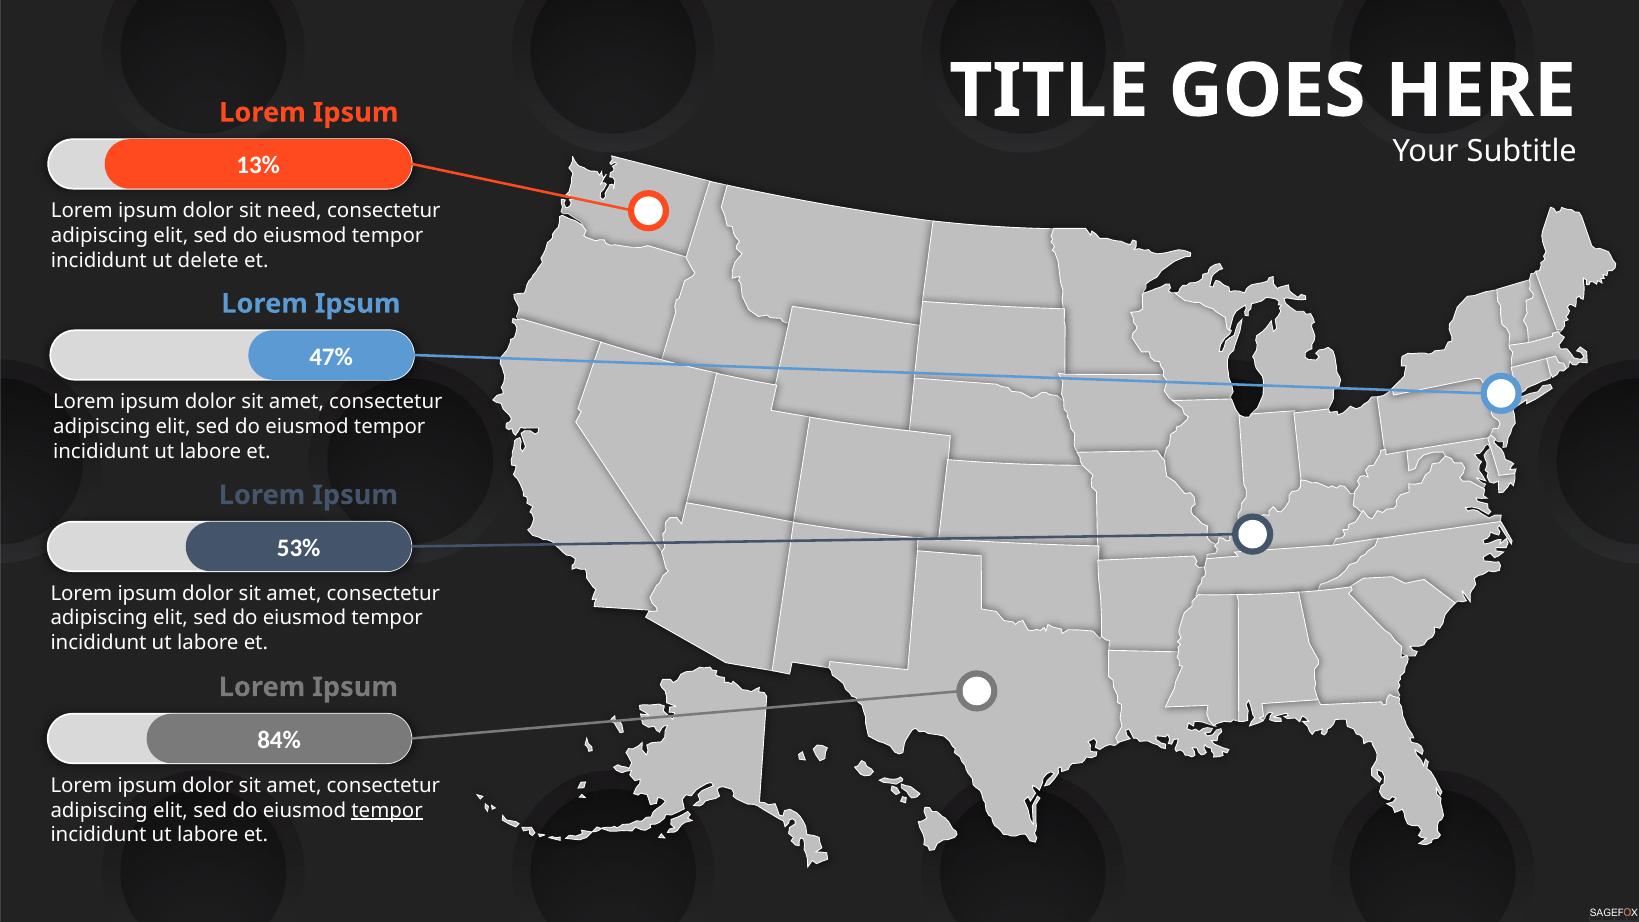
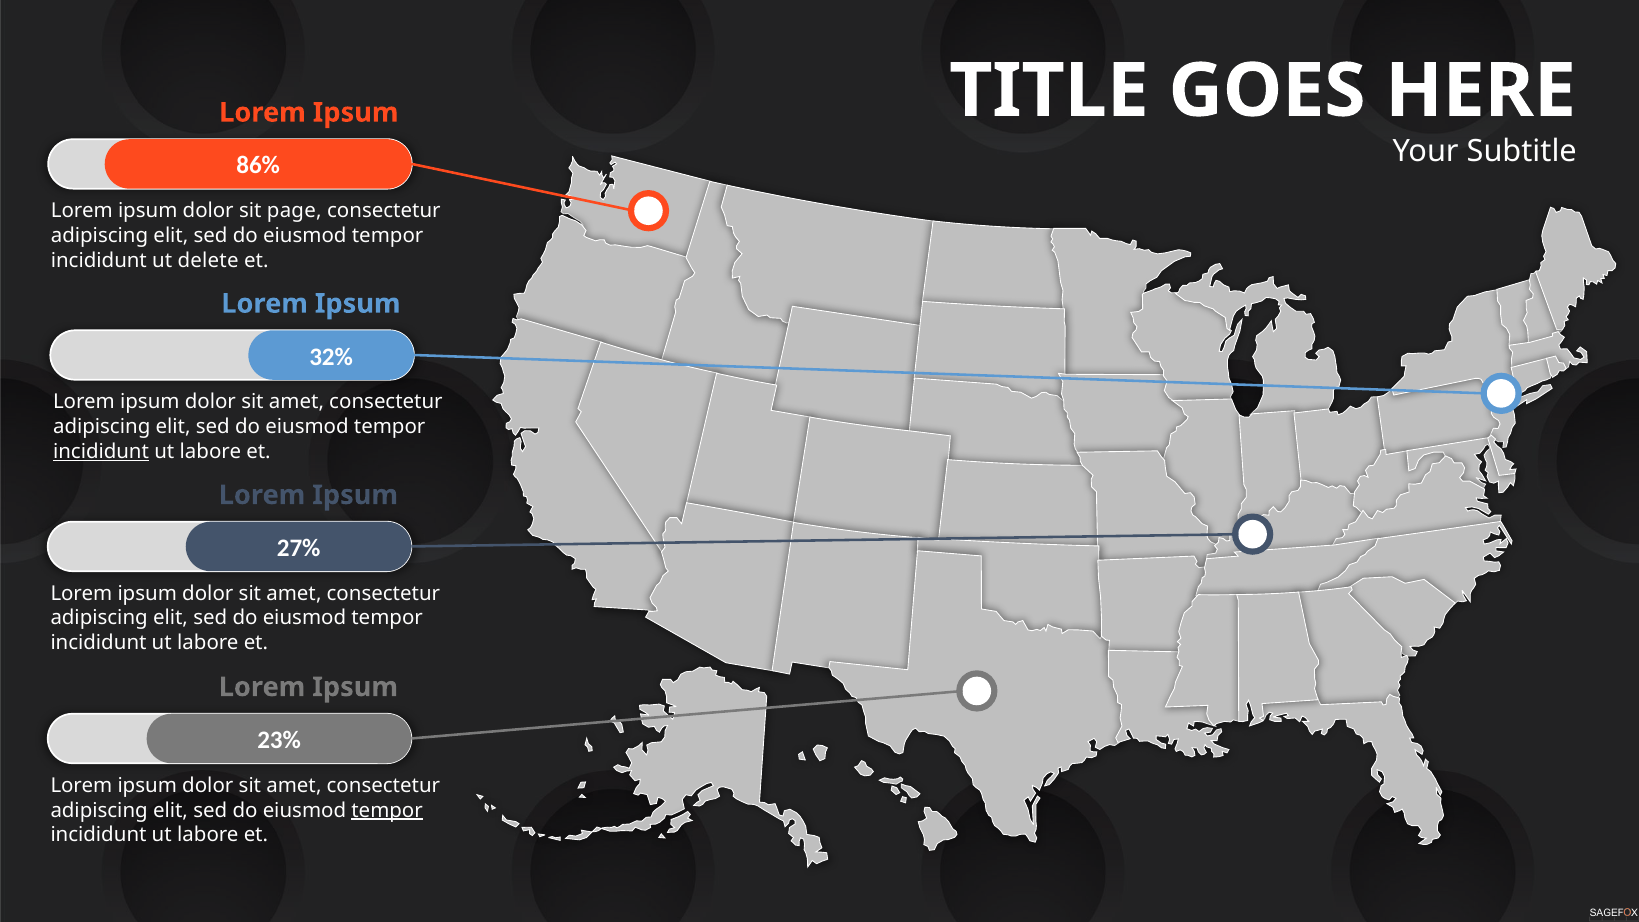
13%: 13% -> 86% (258, 166)
need: need -> page (294, 211)
47%: 47% -> 32% (331, 357)
incididunt underline: none -> present (101, 451)
53%: 53% -> 27% (299, 548)
84%: 84% -> 23% (279, 740)
